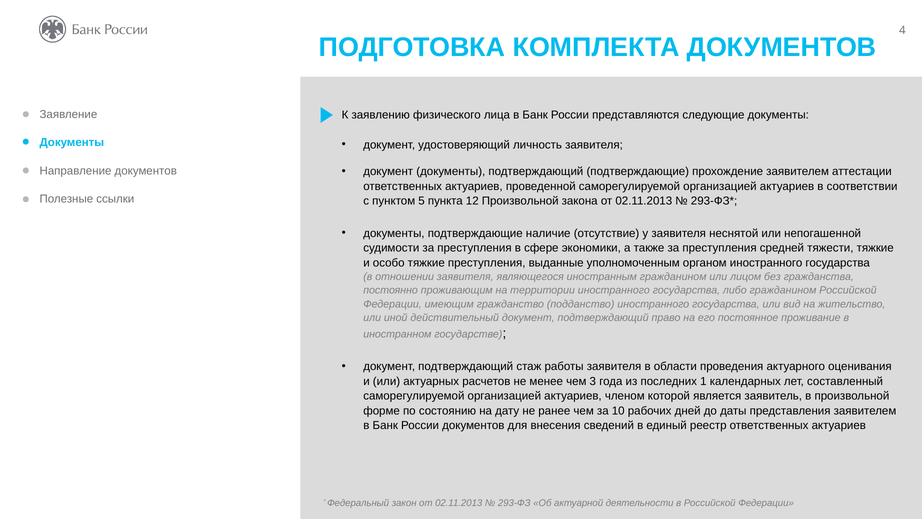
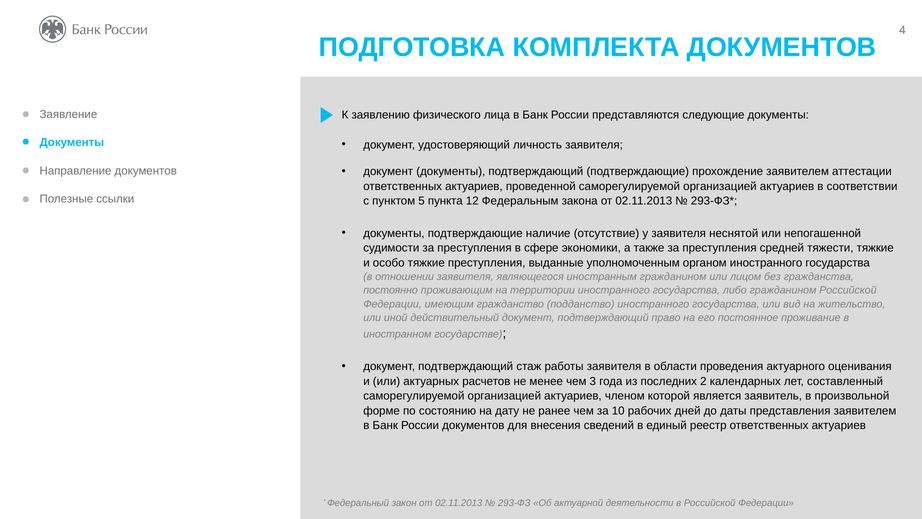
12 Произвольной: Произвольной -> Федеральным (520, 201)
1: 1 -> 2 (703, 381)
